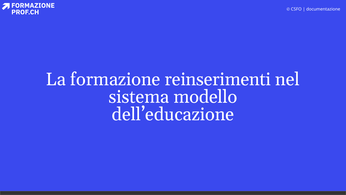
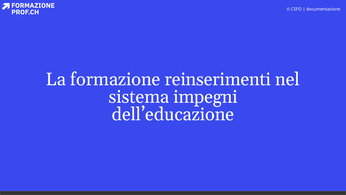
modello: modello -> impegni (206, 97)
